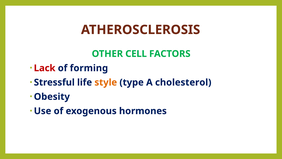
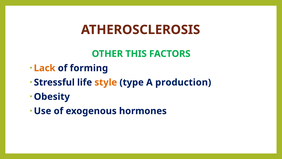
CELL: CELL -> THIS (136, 54)
Lack colour: red -> orange (45, 68)
cholesterol: cholesterol -> production (183, 82)
